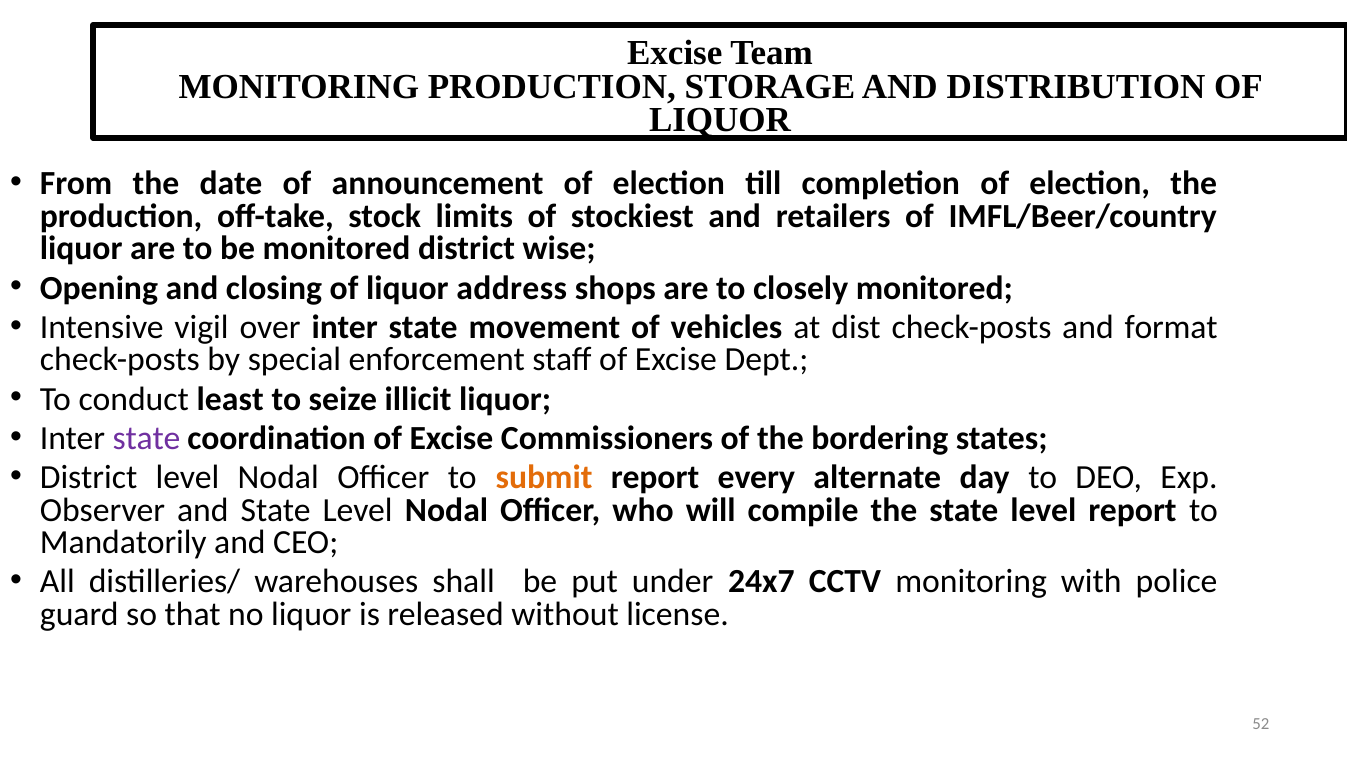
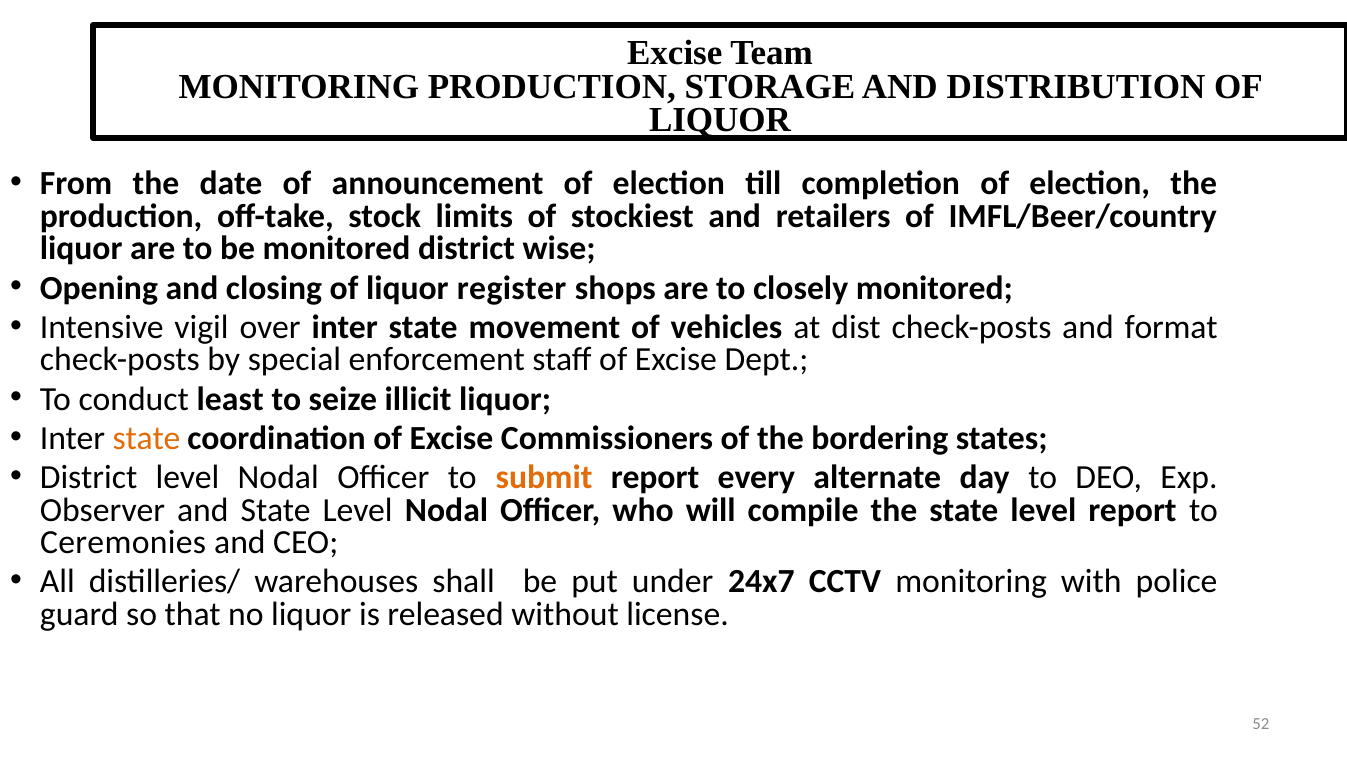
address: address -> register (512, 288)
state colour: purple -> orange (147, 438)
Mandatorily: Mandatorily -> Ceremonies (123, 542)
